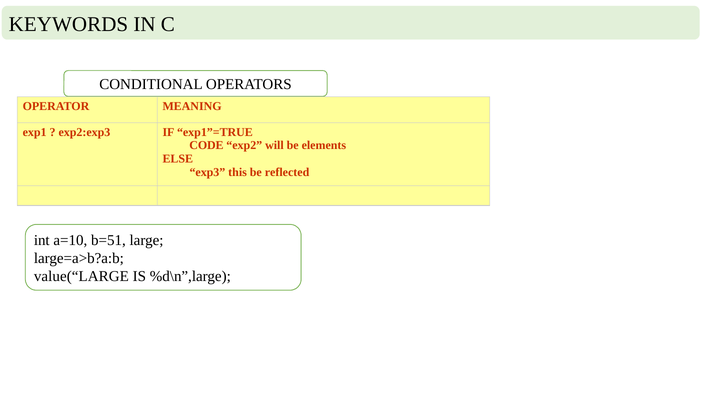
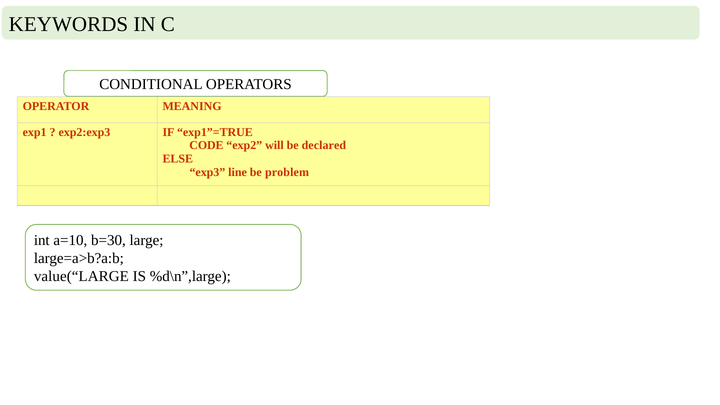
elements: elements -> declared (324, 145)
this: this -> line (238, 172)
reflected: reflected -> problem (287, 172)
b=51: b=51 -> b=30 (108, 240)
